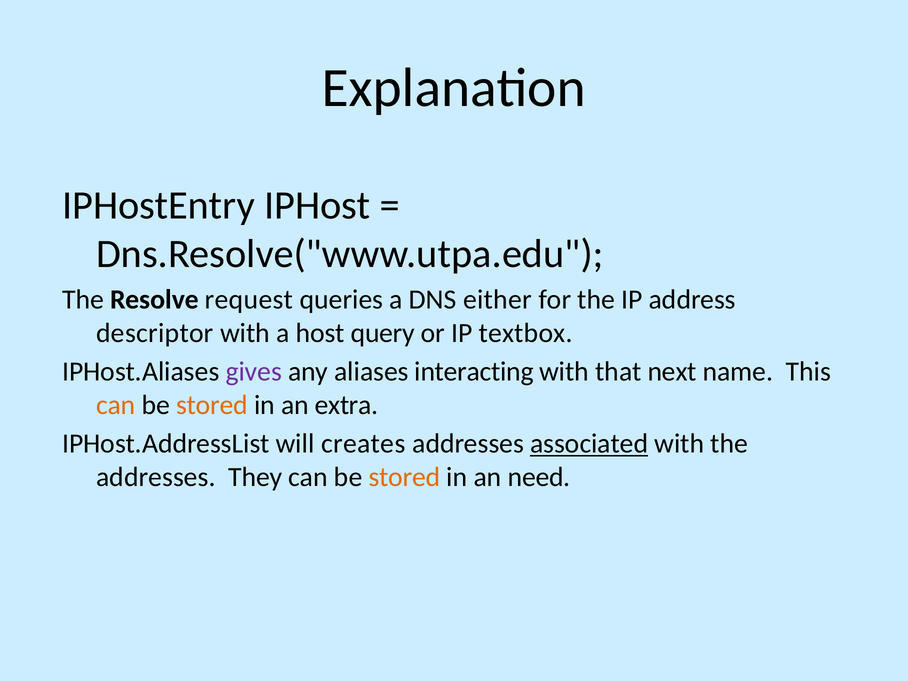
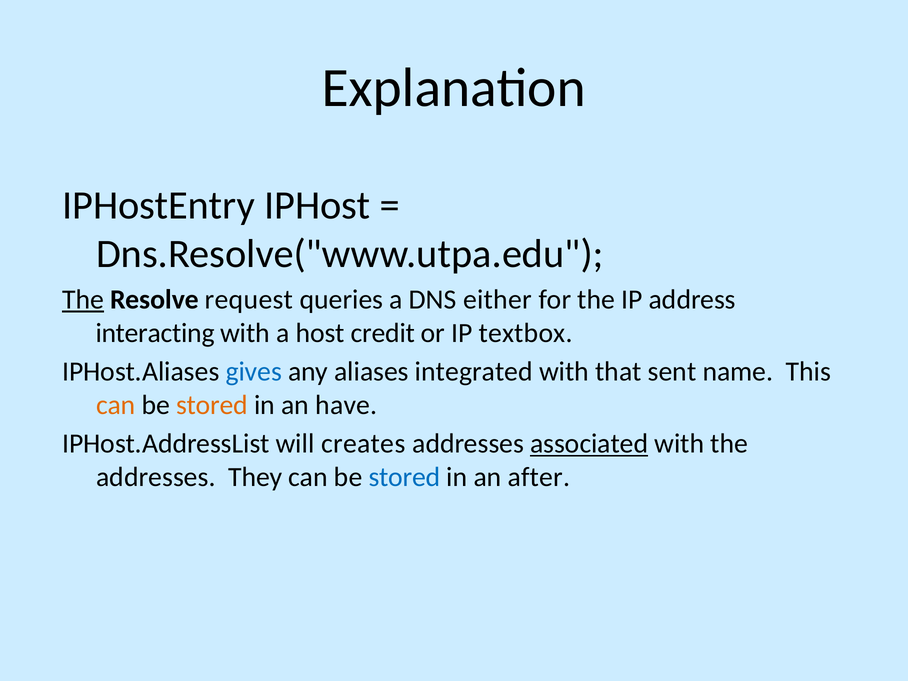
The underline: none -> present (83, 300)
descriptor: descriptor -> interacting (155, 333)
query: query -> credit (383, 333)
gives colour: purple -> blue (254, 372)
interacting: interacting -> integrated (474, 372)
next: next -> sent (672, 372)
extra: extra -> have (346, 405)
stored colour: orange -> blue (405, 477)
need: need -> after (539, 477)
